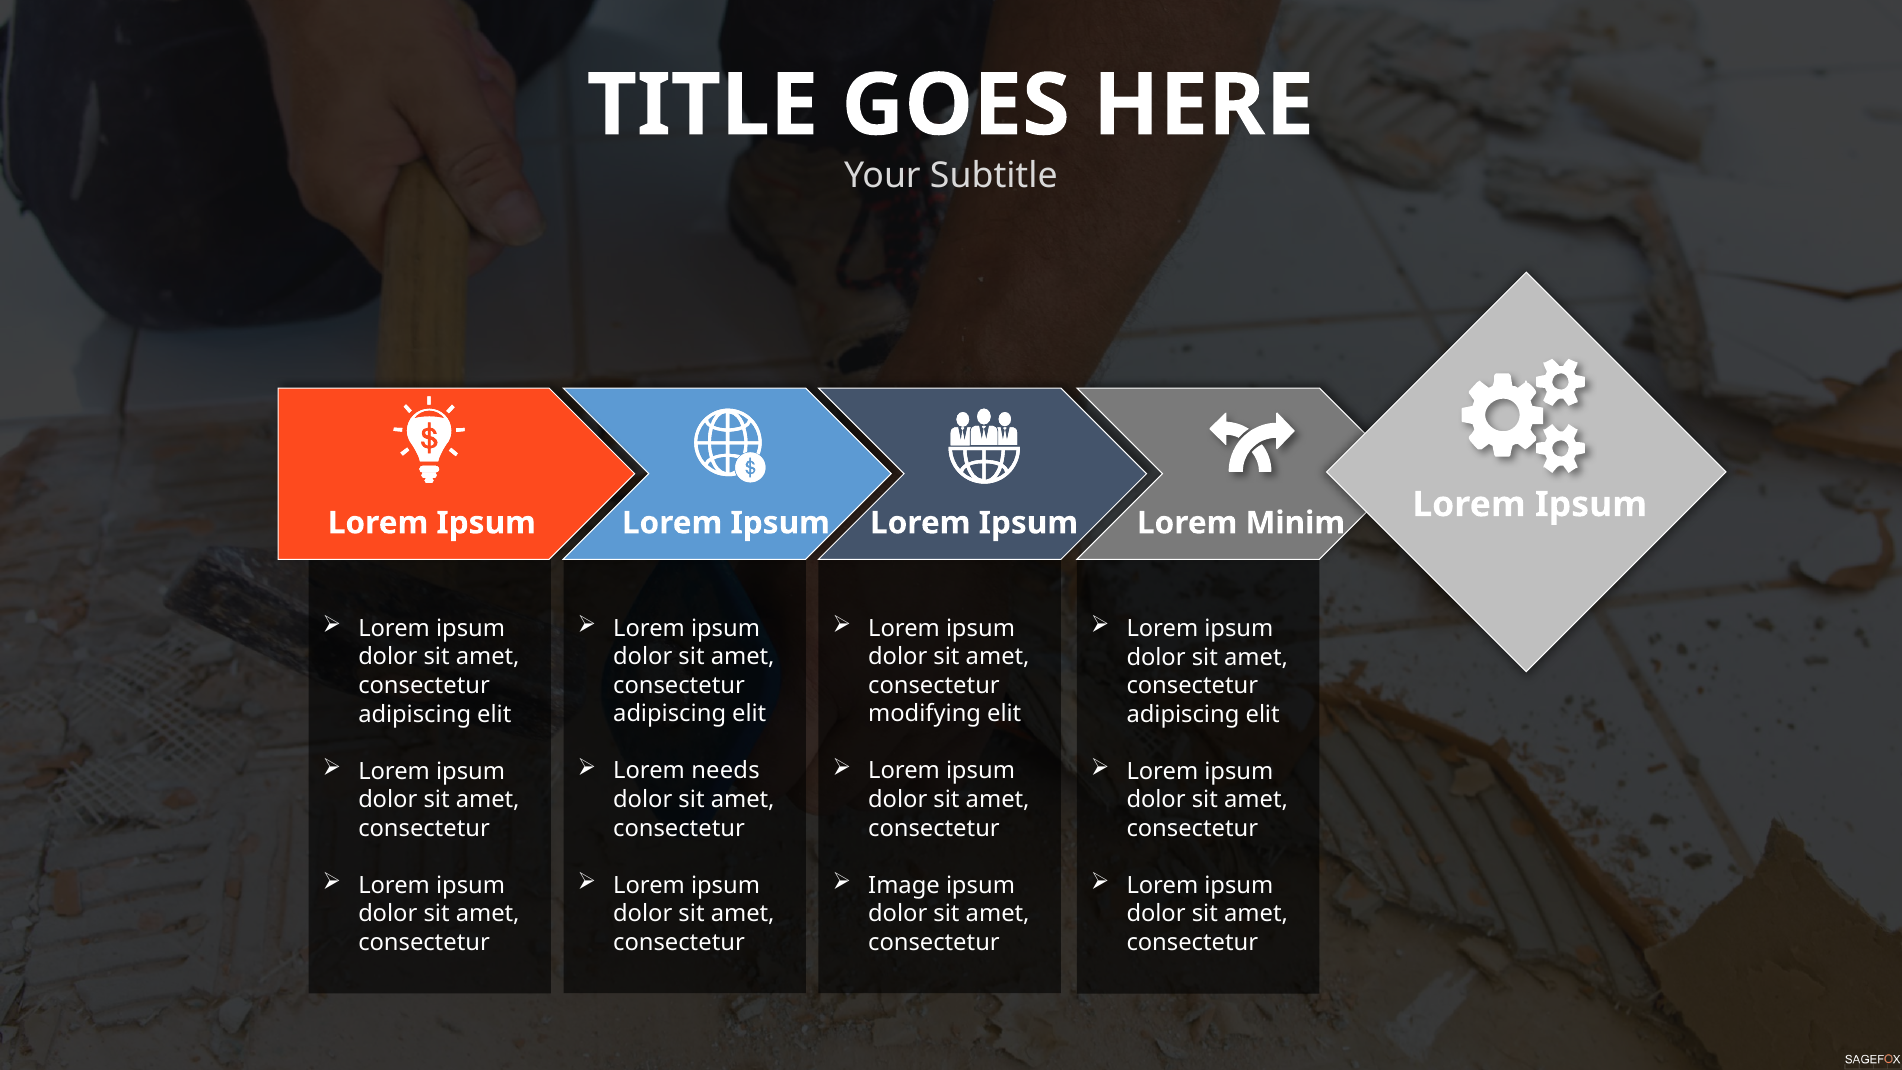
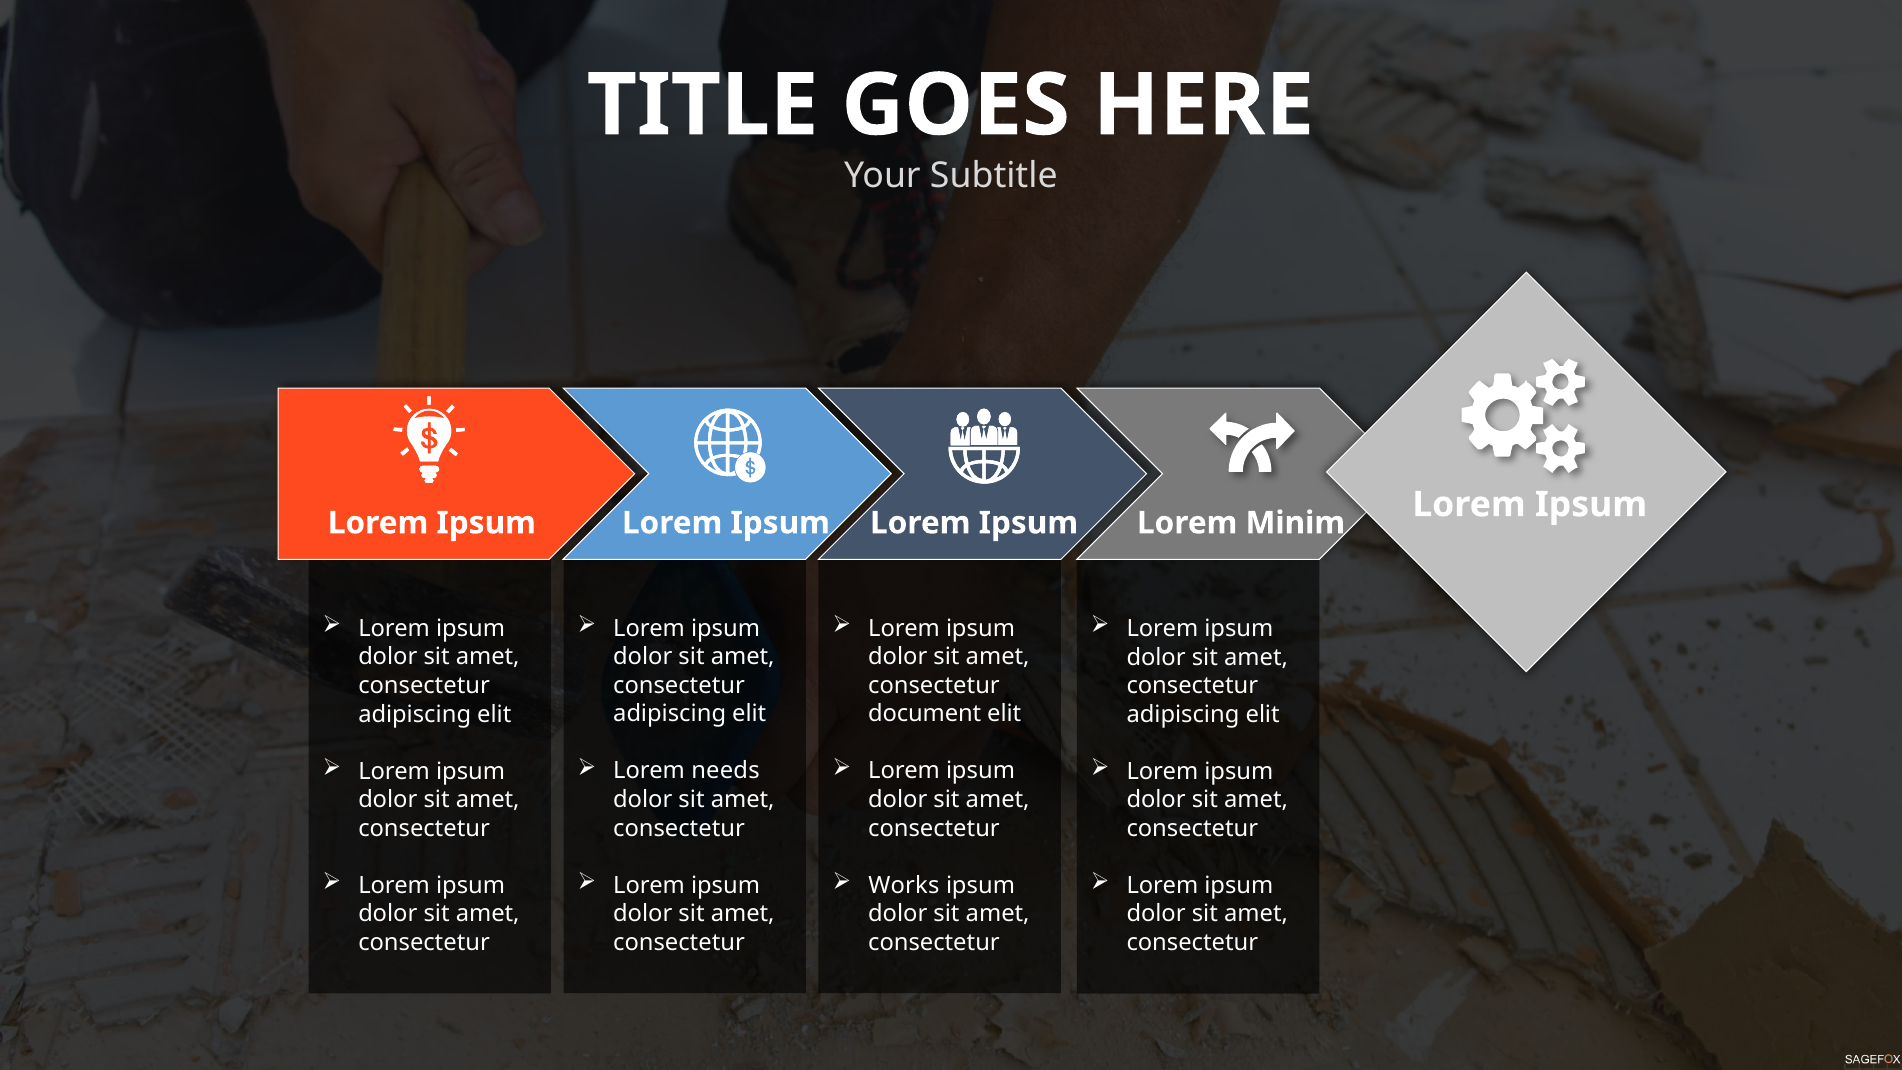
modifying: modifying -> document (925, 714)
Image: Image -> Works (904, 885)
